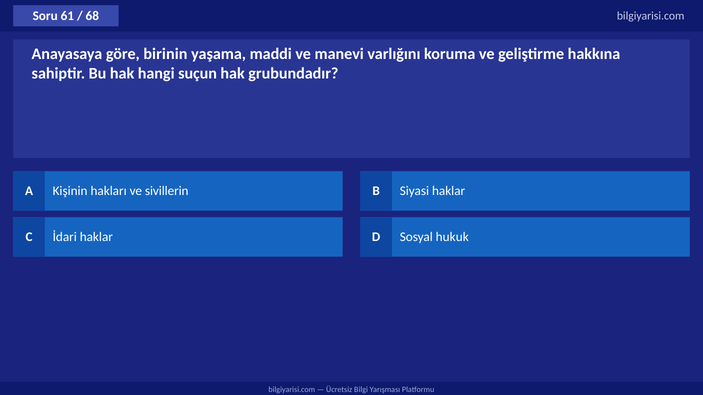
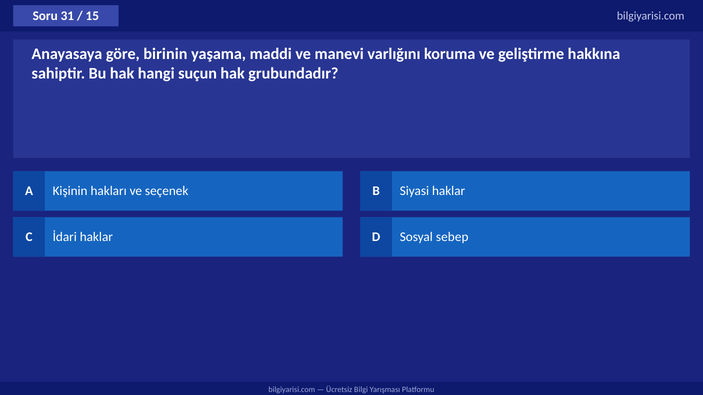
61: 61 -> 31 (67, 16)
68: 68 -> 15 (92, 16)
sivillerin: sivillerin -> seçenek (167, 191)
hukuk: hukuk -> sebep (452, 237)
